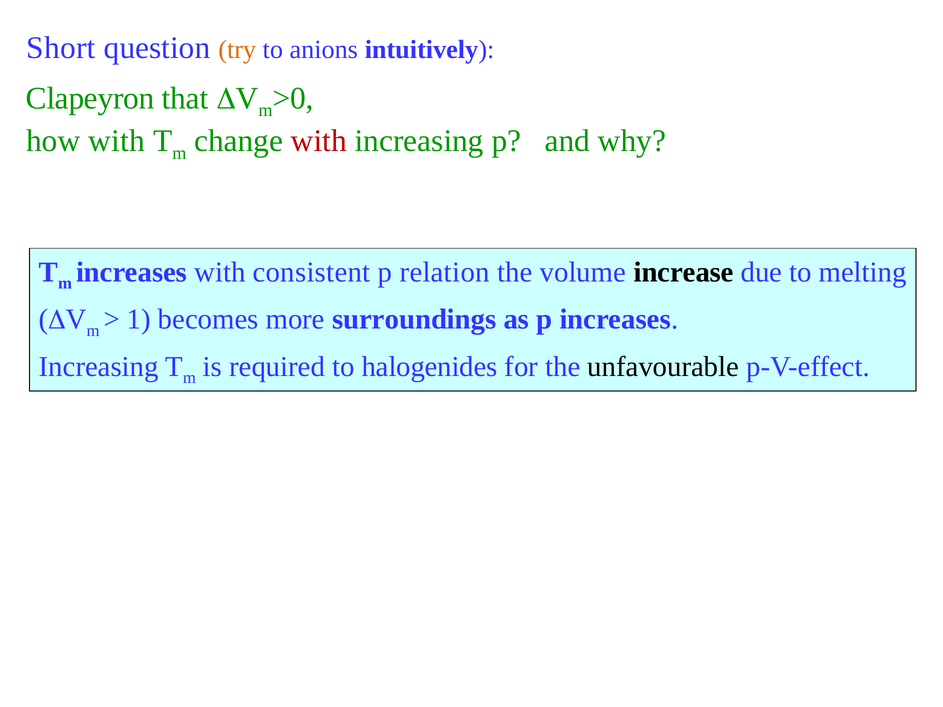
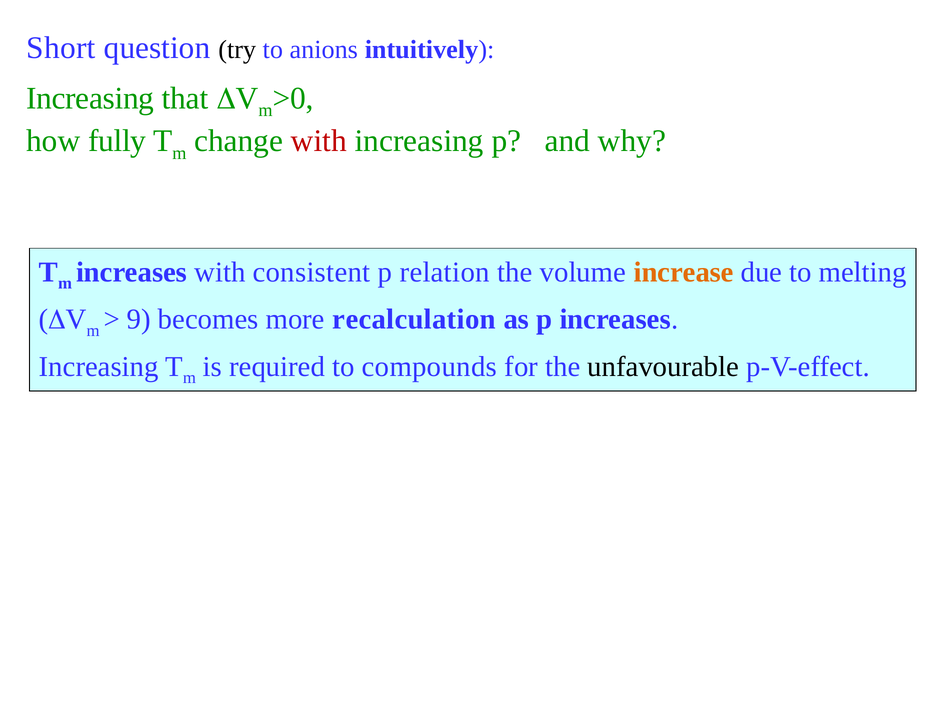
try colour: orange -> black (237, 50)
Clapeyron: Clapeyron -> Increasing (90, 98)
how with: with -> fully (117, 141)
increase colour: black -> orange (684, 272)
1: 1 -> 9 (139, 319)
surroundings: surroundings -> recalculation (414, 319)
halogenides: halogenides -> compounds (429, 367)
